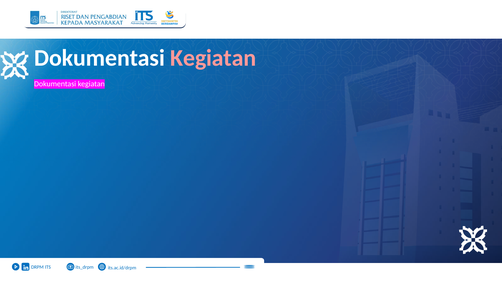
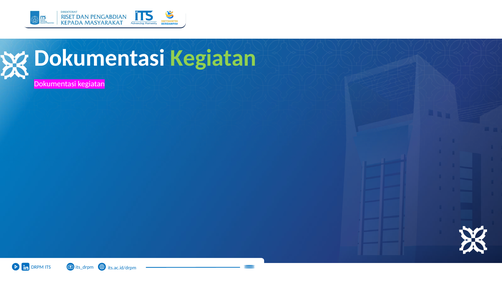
Kegiatan colour: pink -> light green (213, 58)
